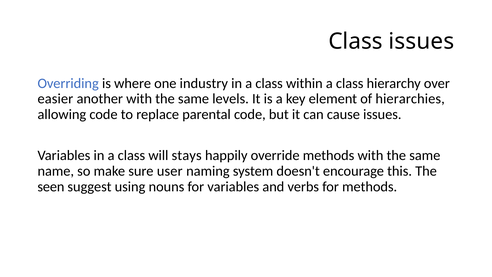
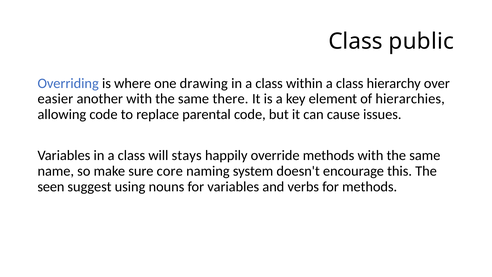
Class issues: issues -> public (421, 41)
industry: industry -> drawing (204, 83)
levels: levels -> there (230, 99)
user: user -> core (170, 171)
